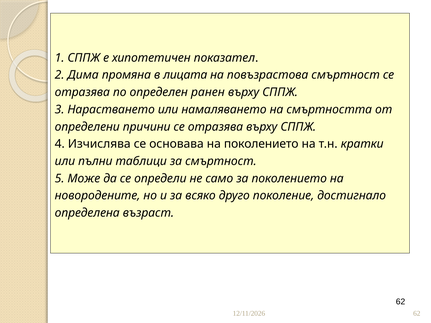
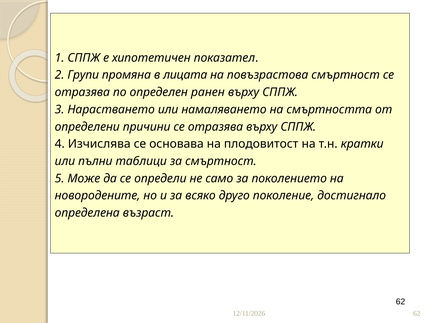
Дима: Дима -> Групи (83, 75)
на поколението: поколението -> плодовитост (261, 144)
